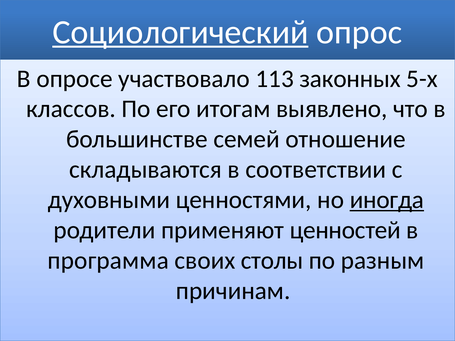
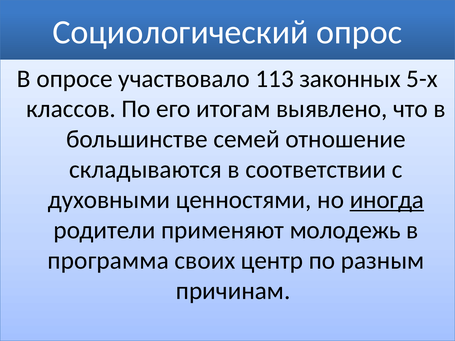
Социологический underline: present -> none (180, 32)
ценностей: ценностей -> молодежь (345, 230)
столы: столы -> центр (272, 261)
